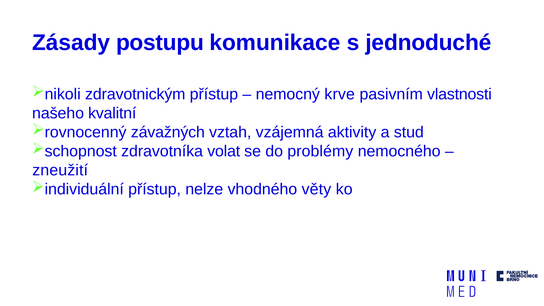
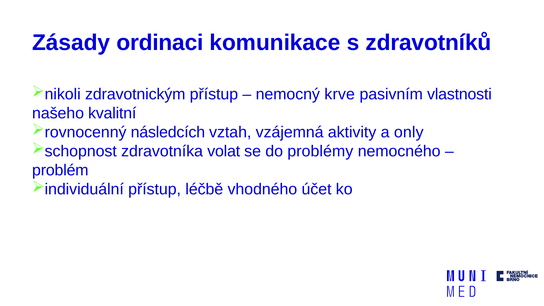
postupu: postupu -> ordinaci (160, 43)
jednoduché: jednoduché -> zdravotníků (428, 43)
závažných: závažných -> následcích (168, 132)
stud: stud -> only (409, 132)
zneužití: zneužití -> problém (60, 170)
nelze: nelze -> léčbě (204, 189)
věty: věty -> účet (317, 189)
